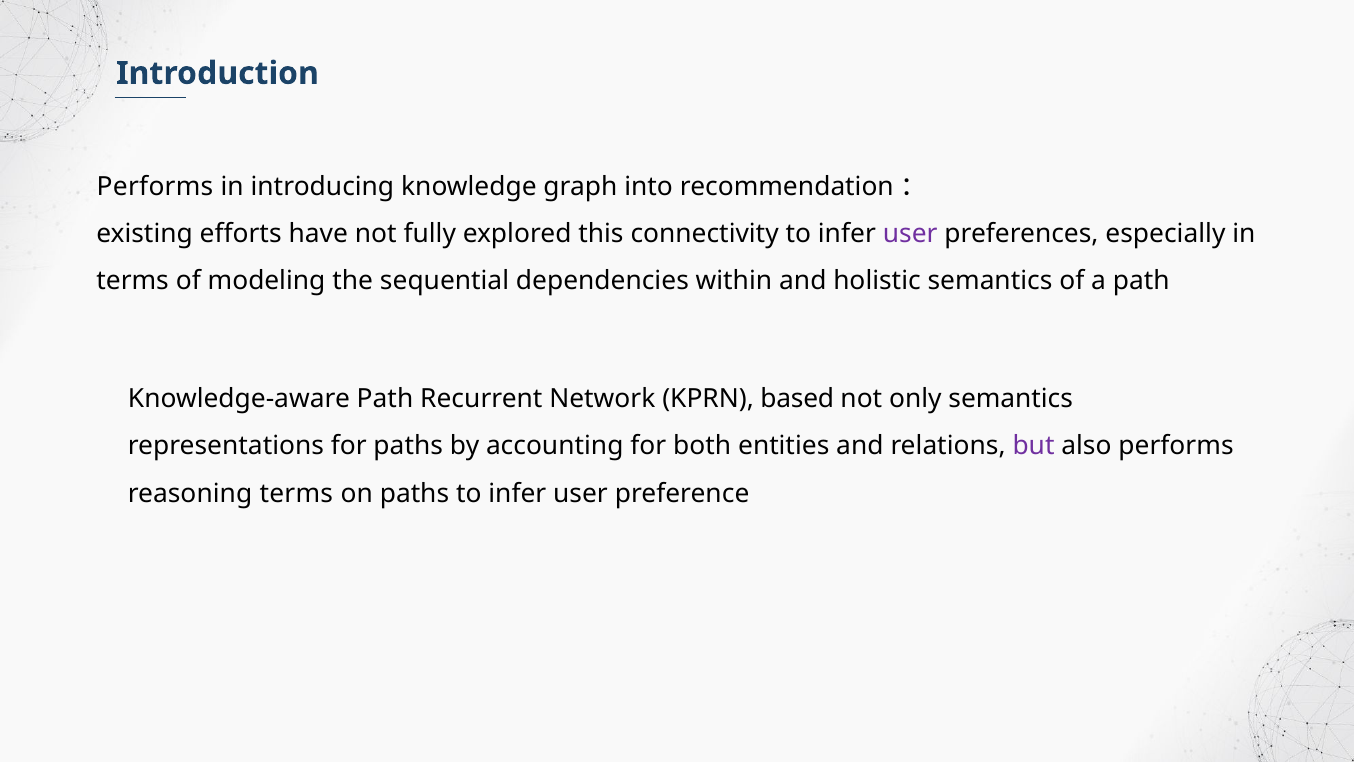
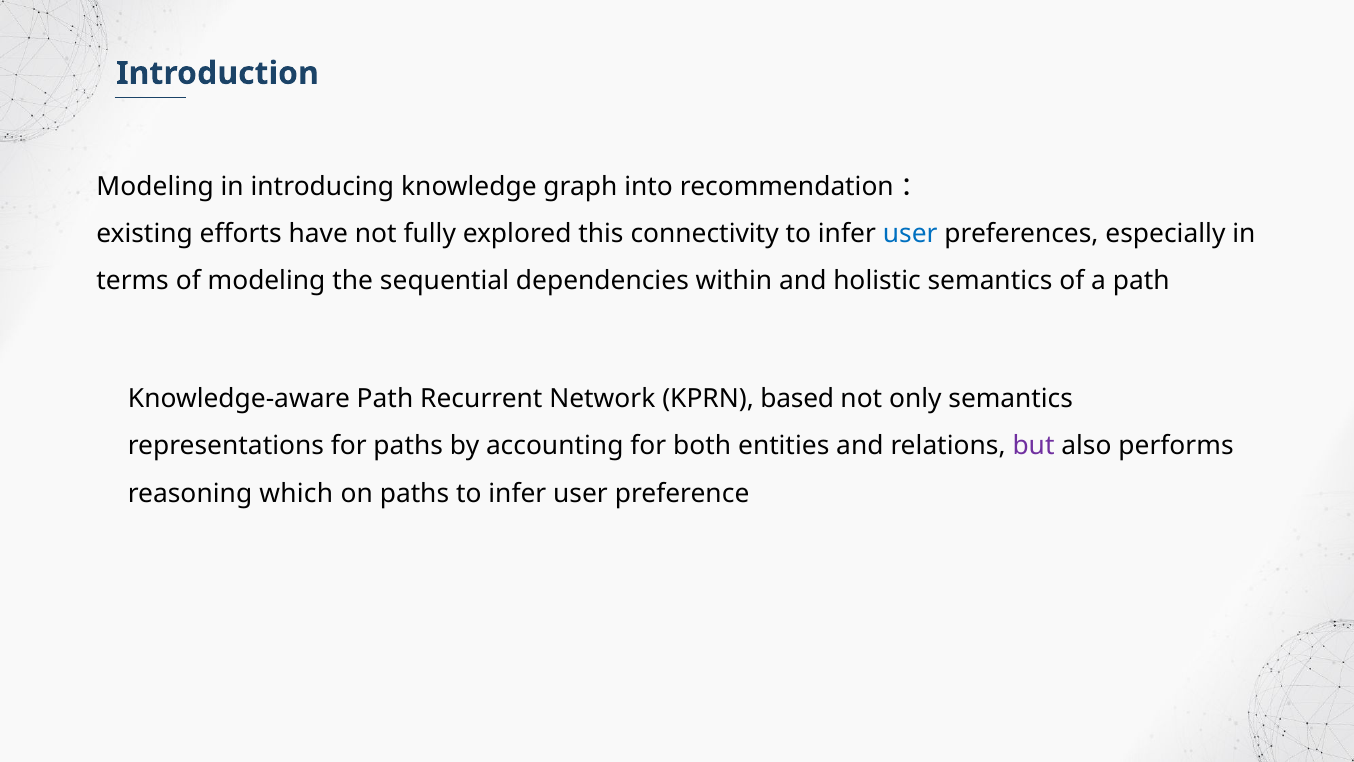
Performs: Performs -> Modeling (155, 186)
user colour: purple -> blue (910, 234)
reasoning terms: terms -> which (296, 493)
